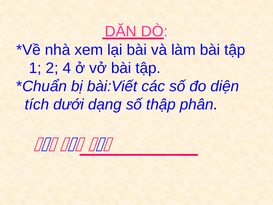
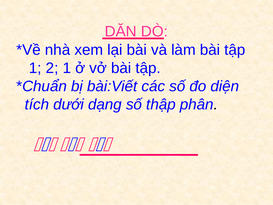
2 4: 4 -> 1 (67, 68)
